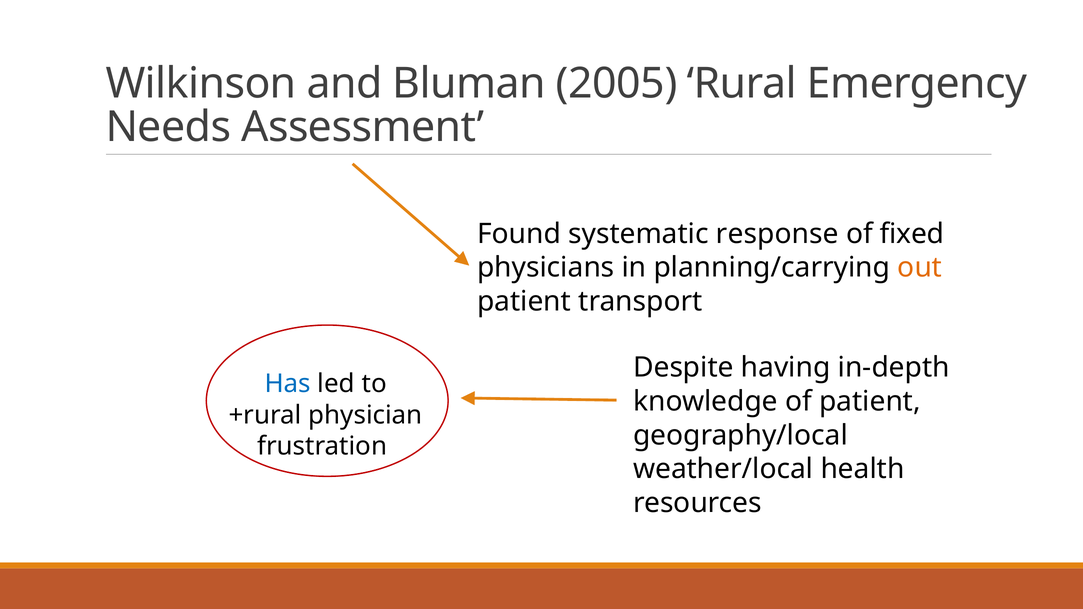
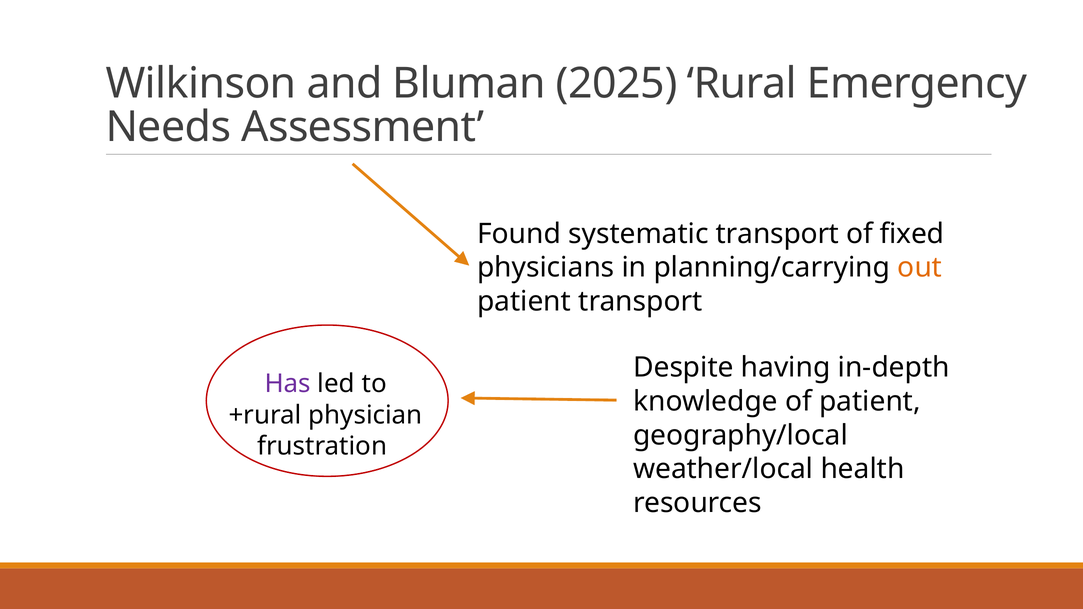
2005: 2005 -> 2025 (617, 84)
systematic response: response -> transport (778, 234)
Has colour: blue -> purple (288, 384)
